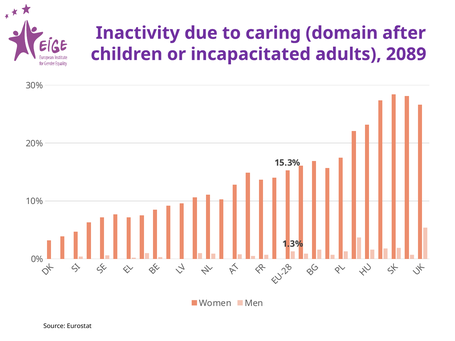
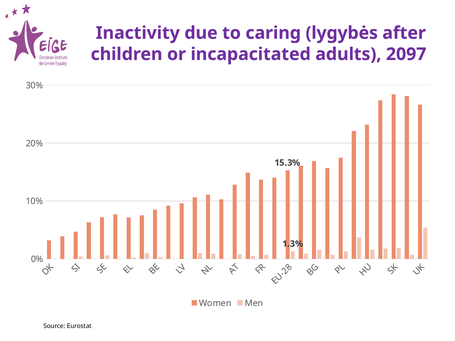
domain: domain -> lygybės (342, 33)
2089: 2089 -> 2097 (406, 54)
